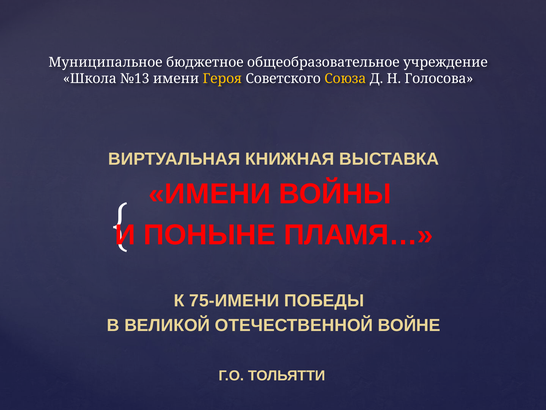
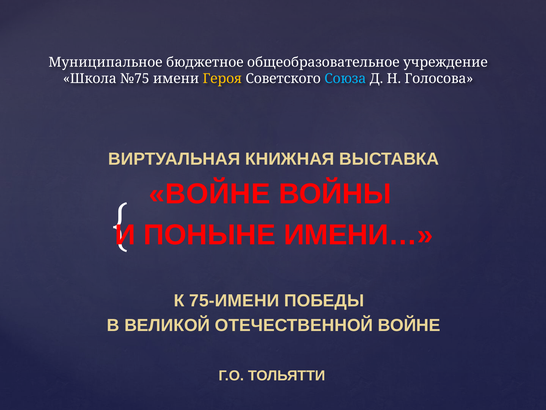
№13: №13 -> №75 (135, 79)
Союза colour: yellow -> light blue (345, 79)
ИМЕНИ: ИМЕНИ -> ВОЙНЕ (210, 194)
ПЛАМЯ…: ПЛАМЯ… -> ИМЕНИ… (358, 235)
